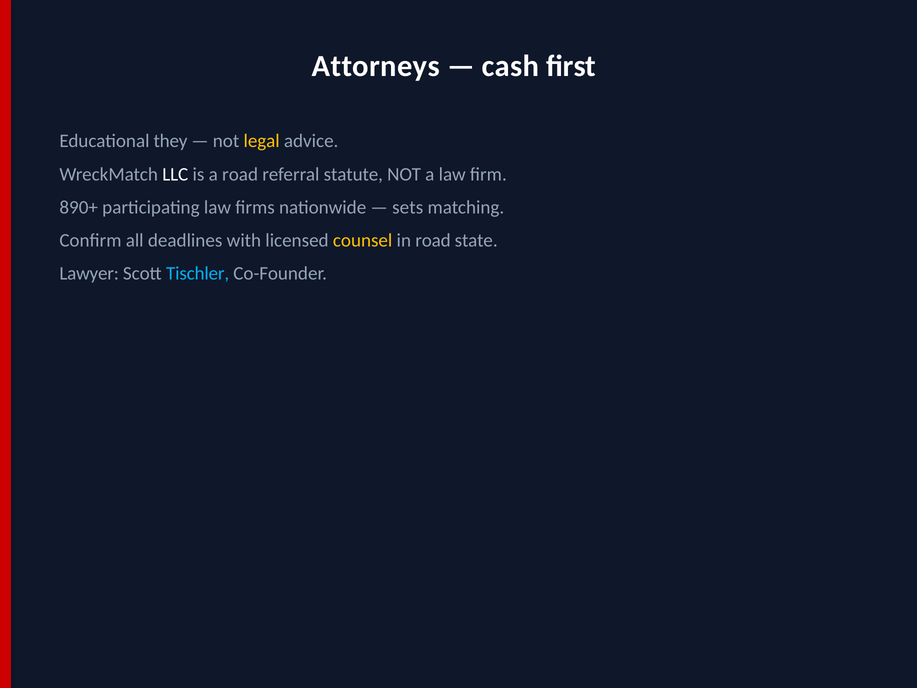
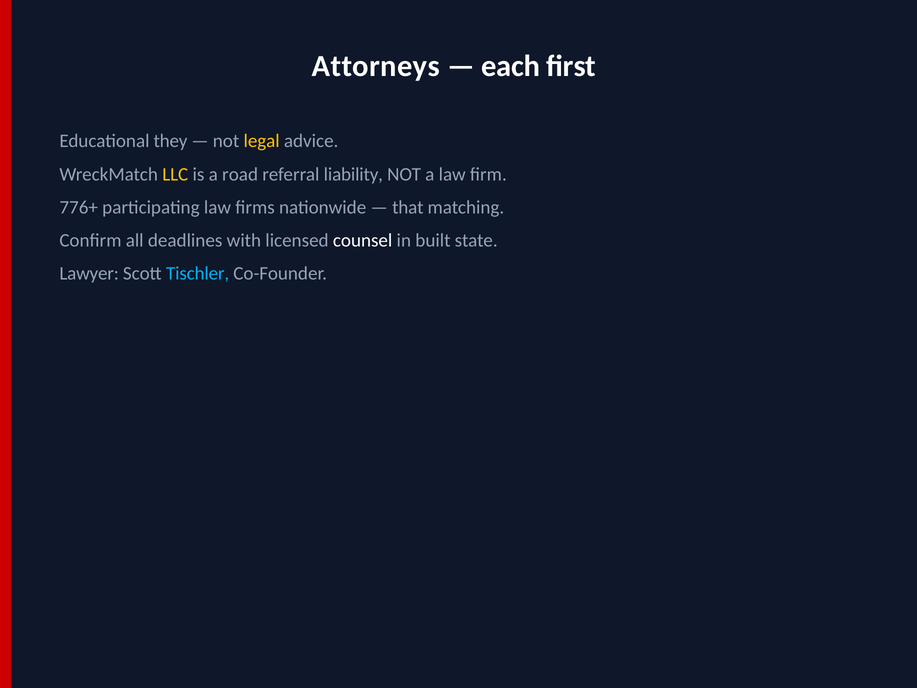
cash: cash -> each (511, 66)
LLC colour: white -> yellow (175, 174)
statute: statute -> liability (353, 174)
890+: 890+ -> 776+ (79, 207)
sets: sets -> that (408, 207)
counsel colour: yellow -> white (363, 240)
in road: road -> built (433, 240)
